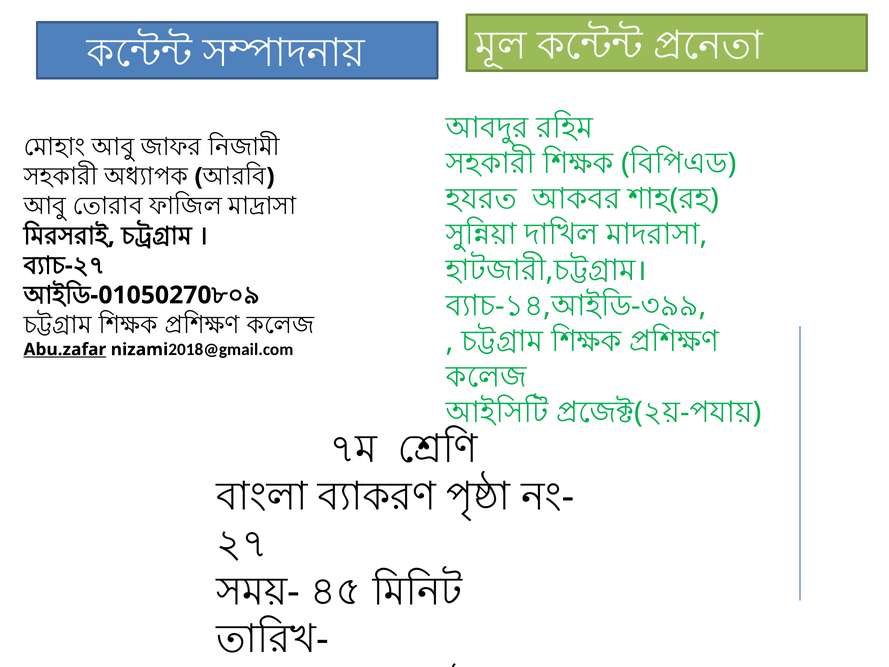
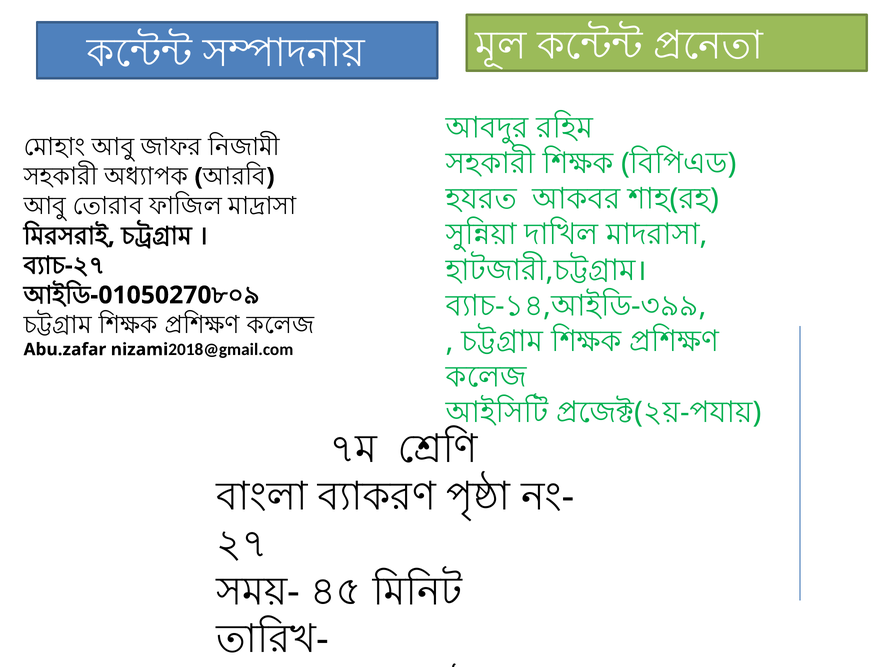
Abu.zafar underline: present -> none (65, 349)
